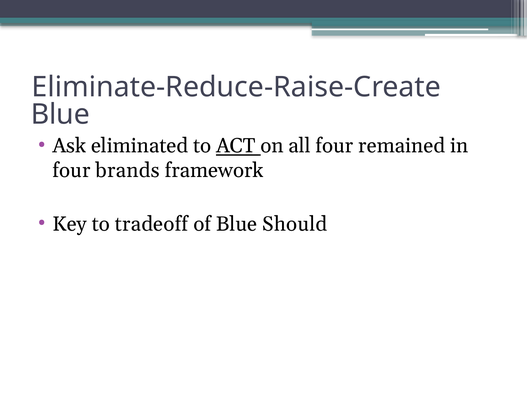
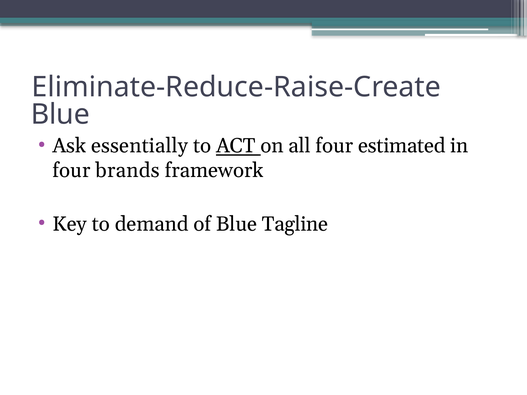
eliminated: eliminated -> essentially (139, 146)
remained: remained -> estimated (402, 146)
tradeoff: tradeoff -> demand (152, 224)
Should: Should -> Tagline (295, 224)
